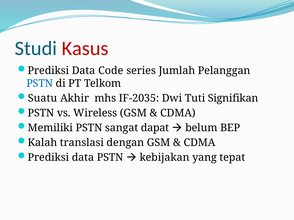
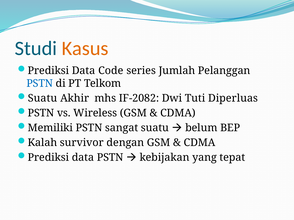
Kasus colour: red -> orange (85, 49)
IF-2035: IF-2035 -> IF-2082 (139, 98)
Signifikan: Signifikan -> Diperluas (233, 98)
sangat dapat: dapat -> suatu (155, 128)
translasi: translasi -> survivor (82, 143)
